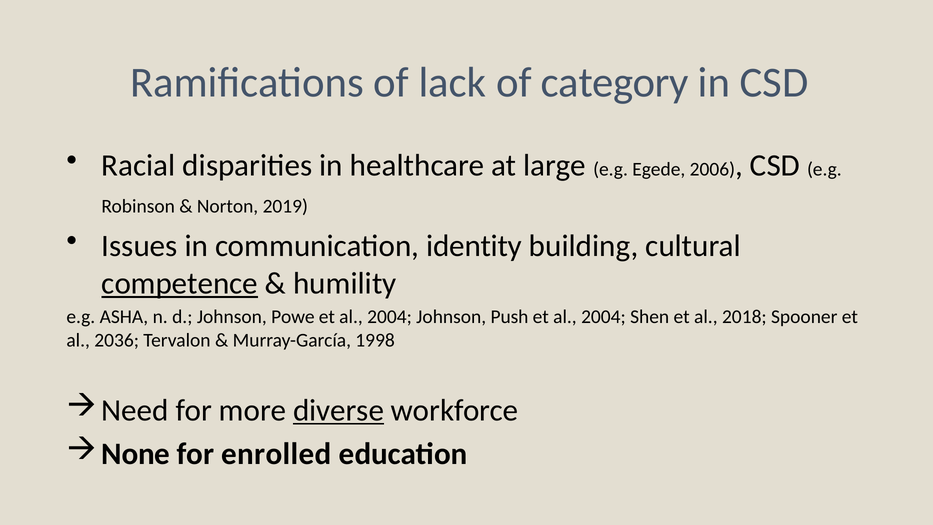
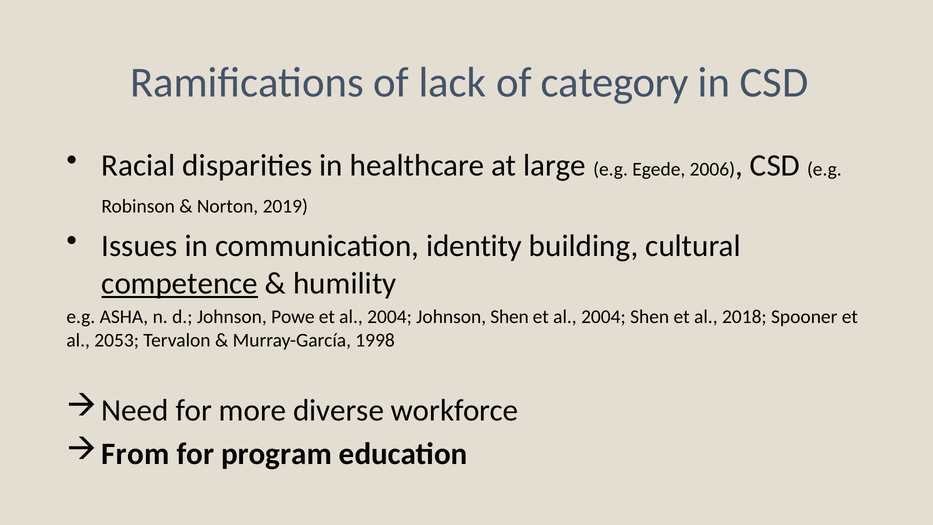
Johnson Push: Push -> Shen (510, 317)
2036: 2036 -> 2053 (117, 340)
diverse underline: present -> none (339, 410)
None: None -> From (136, 454)
enrolled: enrolled -> program (276, 454)
